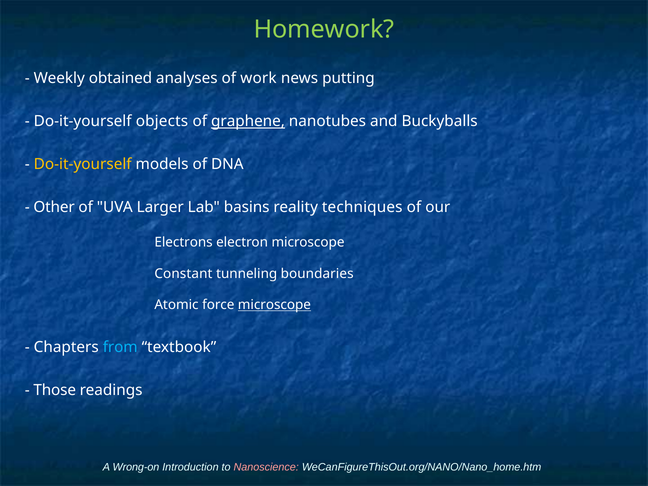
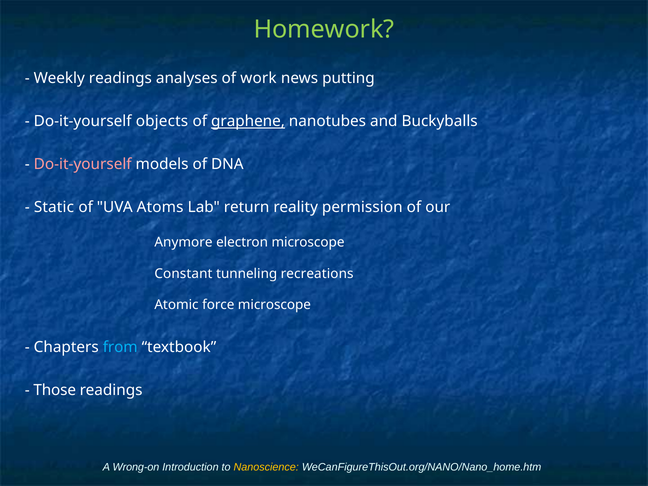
Weekly obtained: obtained -> readings (120, 78)
Do-it-yourself colour: yellow -> pink (83, 164)
Other: Other -> Static (54, 207)
Larger: Larger -> Atoms (160, 207)
basins: basins -> return (247, 207)
techniques: techniques -> permission (362, 207)
Electrons: Electrons -> Anymore (184, 242)
boundaries: boundaries -> recreations (317, 274)
microscope underline: present -> none (274, 305)
Nanoscience colour: pink -> yellow (266, 467)
